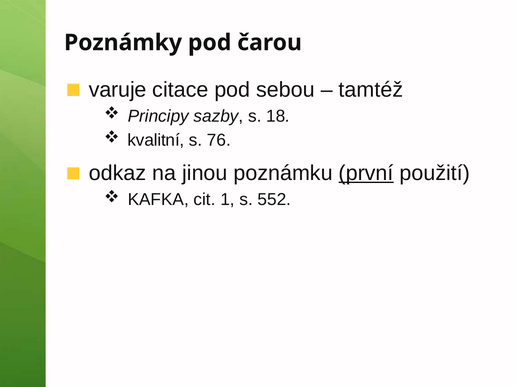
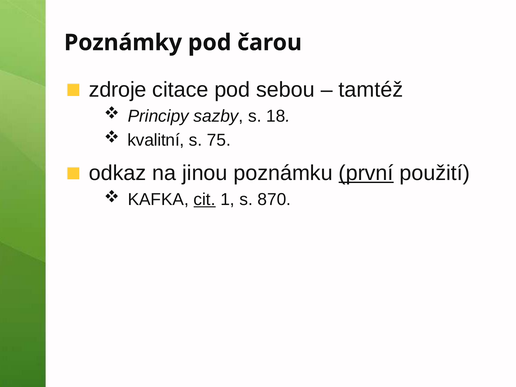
varuje: varuje -> zdroje (118, 90)
76: 76 -> 75 (219, 140)
cit underline: none -> present (205, 199)
552: 552 -> 870 (274, 199)
